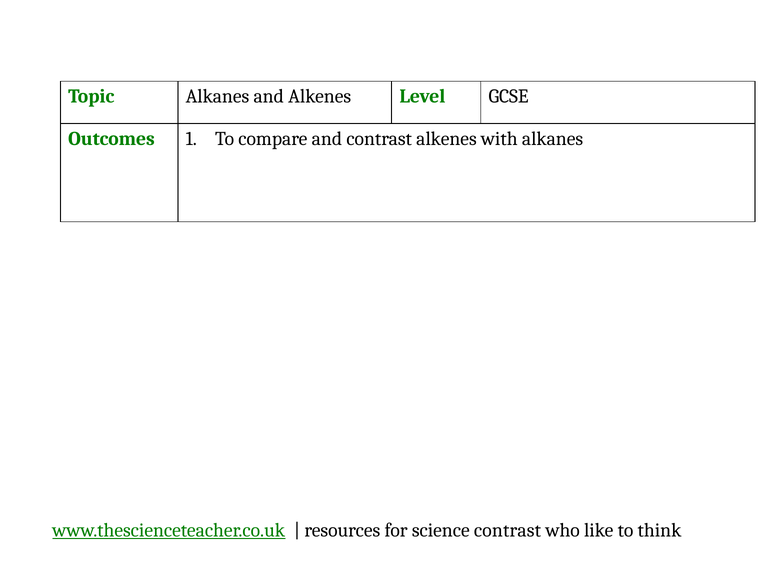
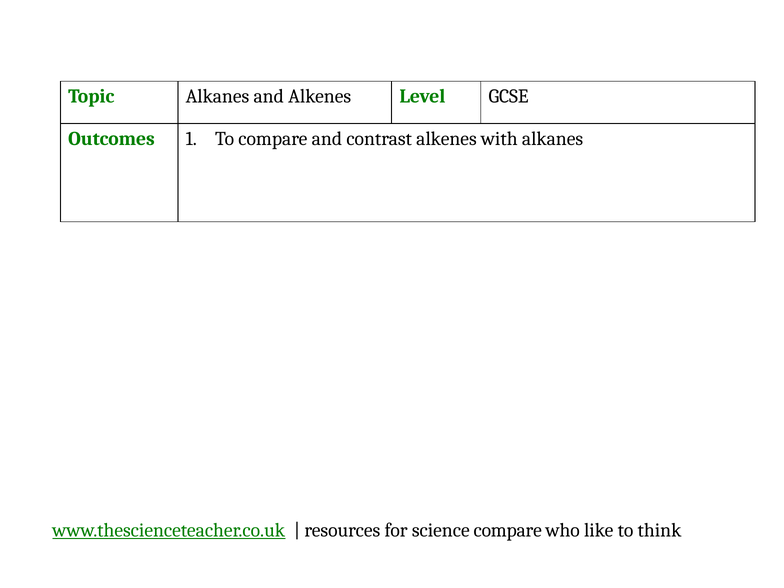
science contrast: contrast -> compare (508, 530)
